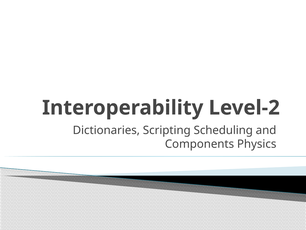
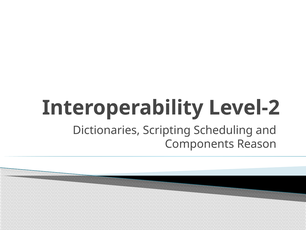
Physics: Physics -> Reason (257, 144)
